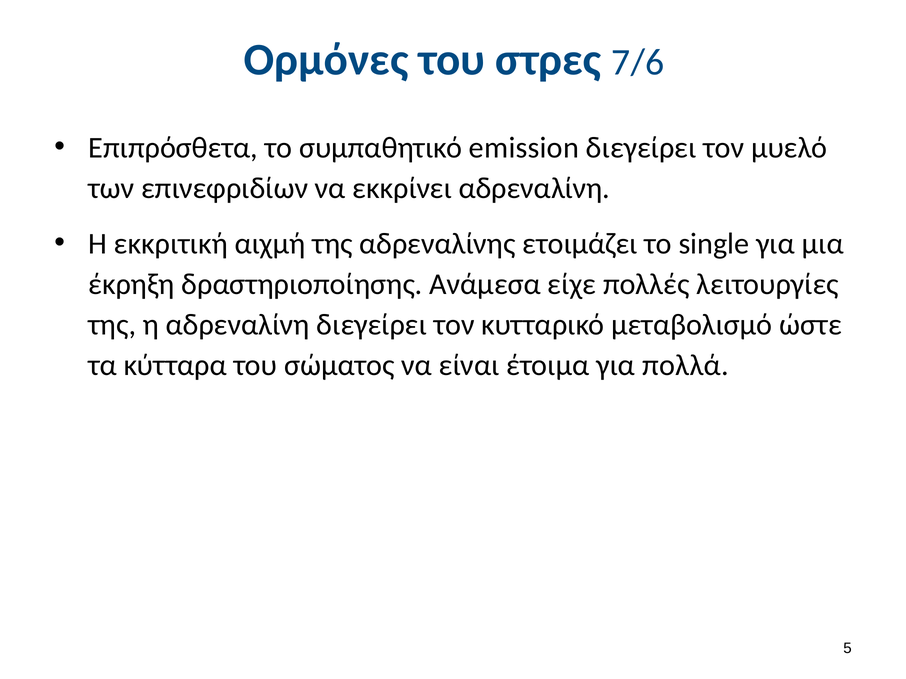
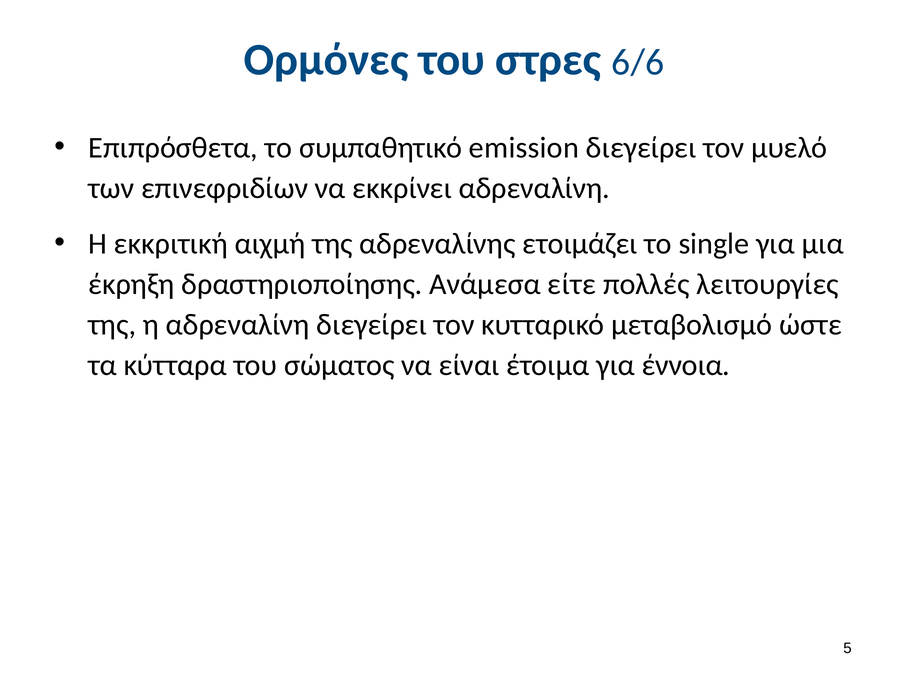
7/6: 7/6 -> 6/6 (638, 62)
είχε: είχε -> είτε (572, 284)
πολλά: πολλά -> έννοια (686, 366)
